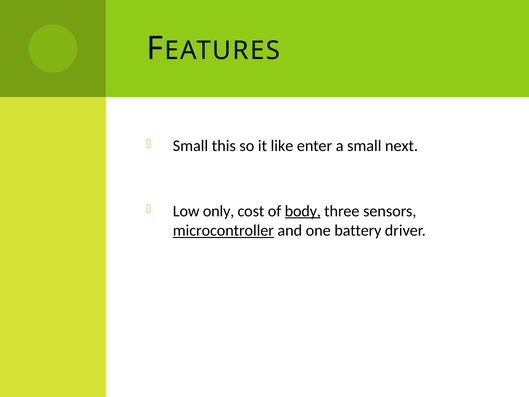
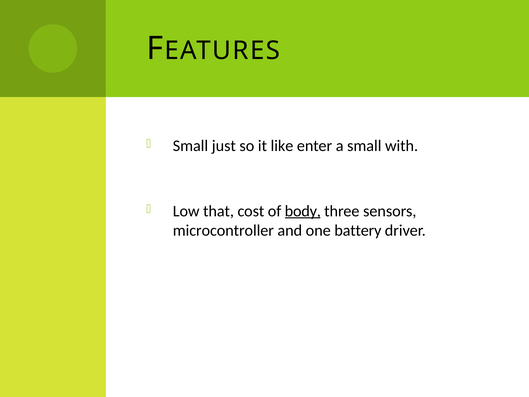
this: this -> just (224, 146)
next: next -> with (402, 146)
only: only -> that (219, 211)
microcontroller underline: present -> none (223, 230)
